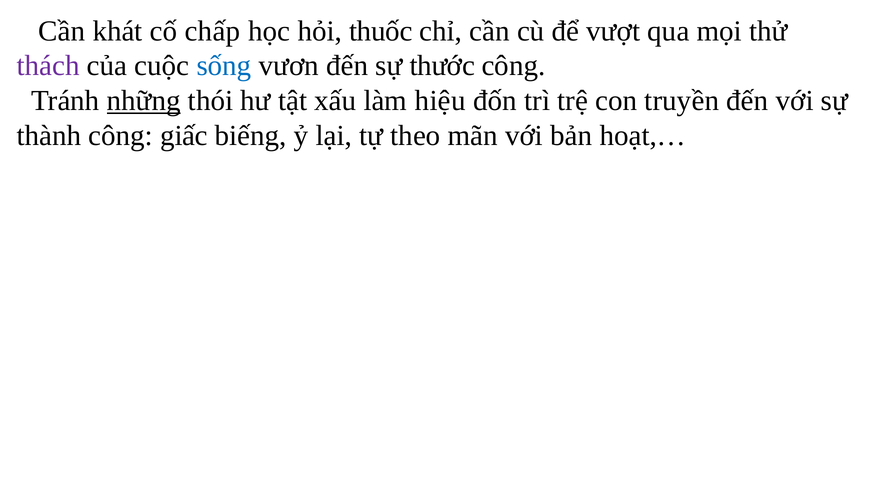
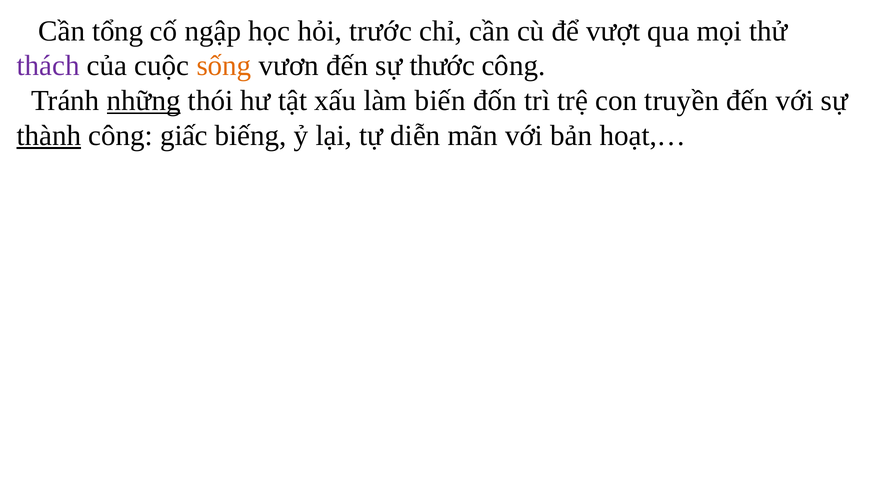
khát: khát -> tổng (118, 31)
chấp: chấp -> ngập (213, 31)
thuốc: thuốc -> trước (381, 31)
sống colour: blue -> orange (224, 66)
hiệu: hiệu -> biến (440, 101)
thành underline: none -> present (49, 136)
theo: theo -> diễn (415, 136)
